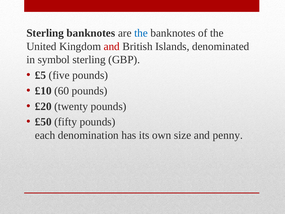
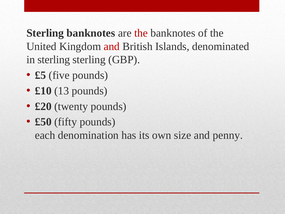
the colour: blue -> red (141, 33)
in symbol: symbol -> sterling (54, 60)
60: 60 -> 13 (62, 91)
